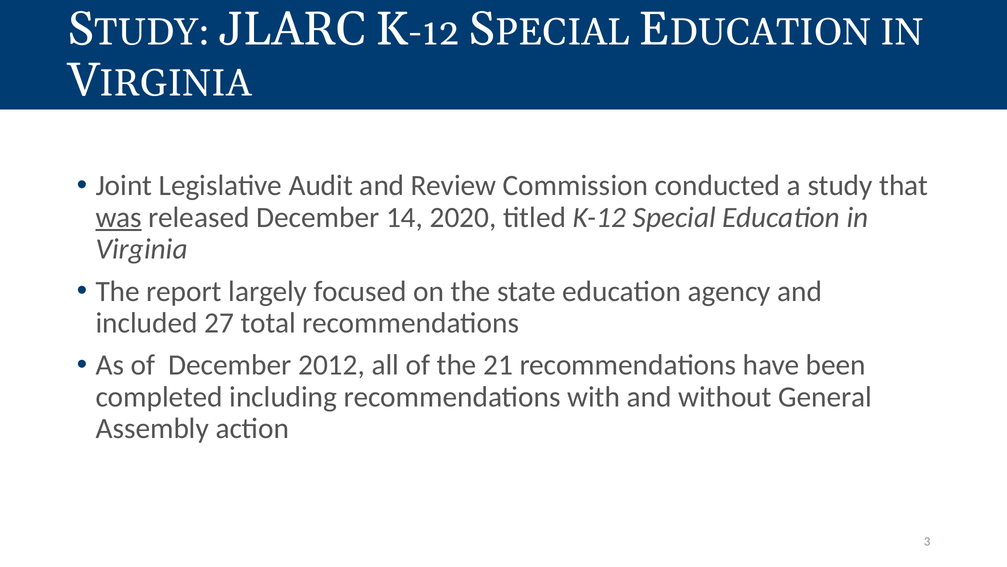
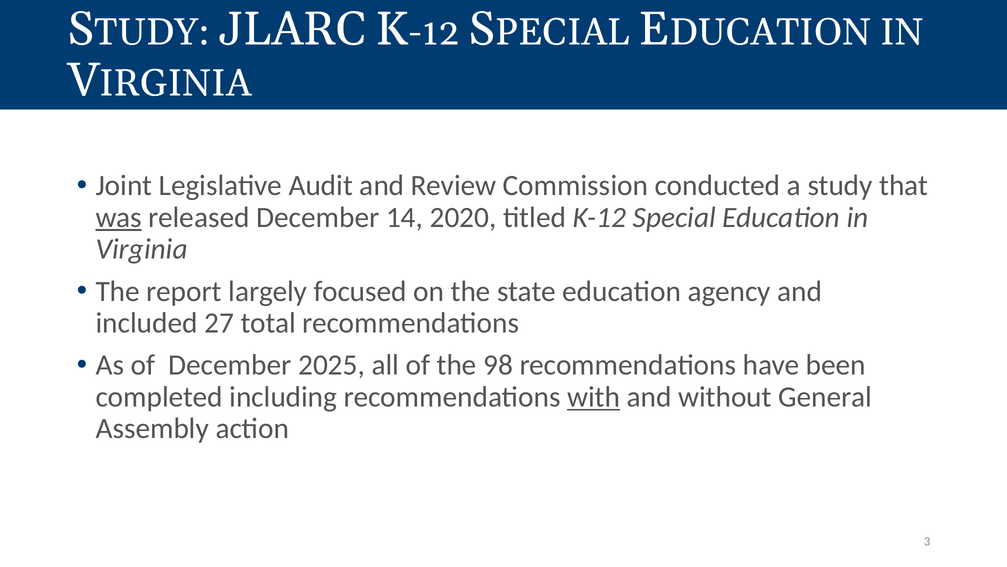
2012: 2012 -> 2025 (332, 365)
21: 21 -> 98 (498, 365)
with underline: none -> present (594, 397)
